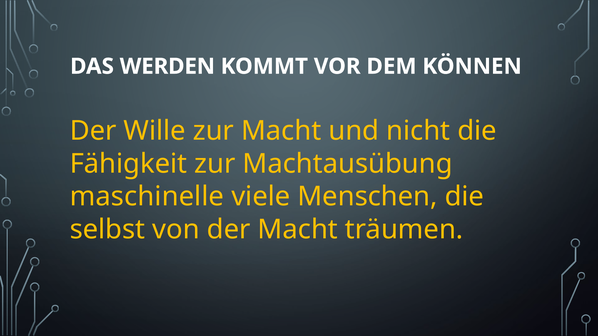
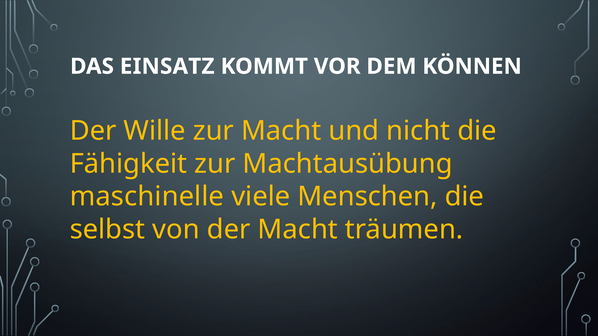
WERDEN: WERDEN -> EINSATZ (167, 66)
